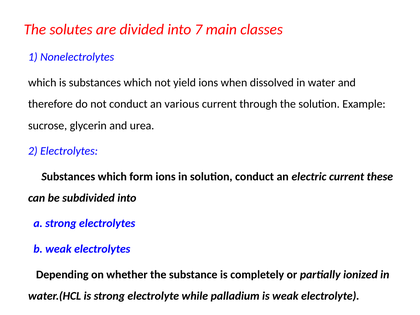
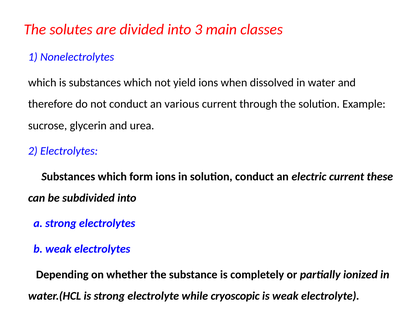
7: 7 -> 3 (198, 30)
palladium: palladium -> cryoscopic (235, 296)
